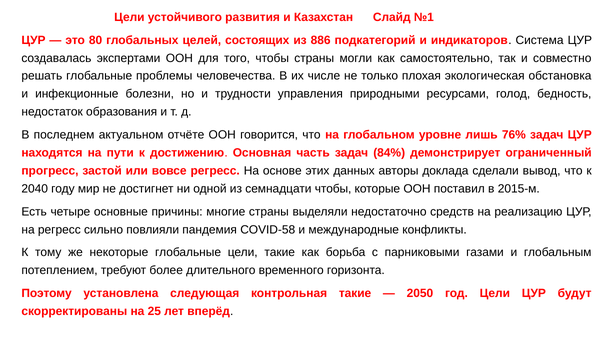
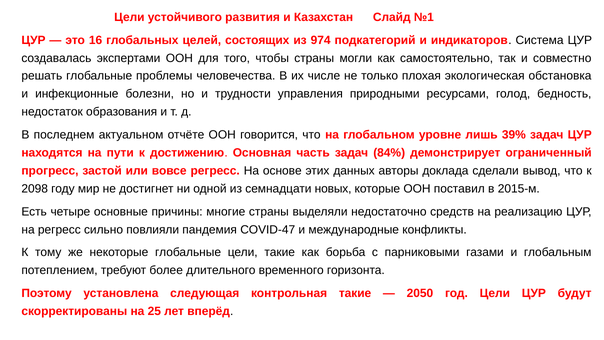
80: 80 -> 16 (96, 40)
886: 886 -> 974 (321, 40)
76%: 76% -> 39% (514, 135)
2040: 2040 -> 2098 (35, 189)
семнадцати чтобы: чтобы -> новых (333, 189)
COVID-58: COVID-58 -> COVID-47 (268, 229)
